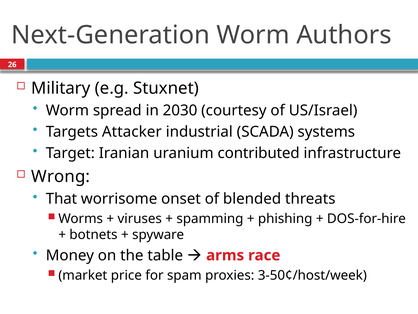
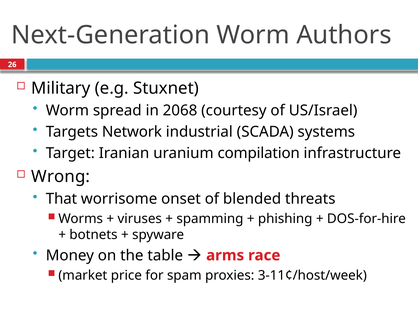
2030: 2030 -> 2068 (180, 110)
Attacker: Attacker -> Network (132, 132)
contributed: contributed -> compilation (259, 153)
3-50¢/host/week: 3-50¢/host/week -> 3-11¢/host/week (312, 275)
